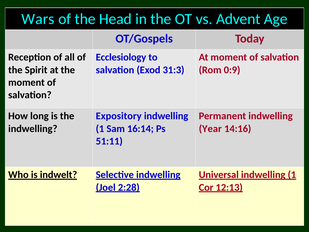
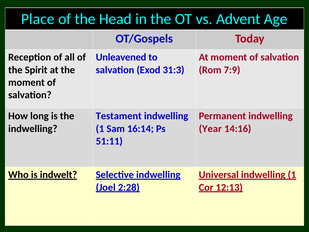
Wars: Wars -> Place (38, 19)
Ecclesiology: Ecclesiology -> Unleavened (121, 57)
0:9: 0:9 -> 7:9 (232, 70)
Expository: Expository -> Testament (119, 116)
